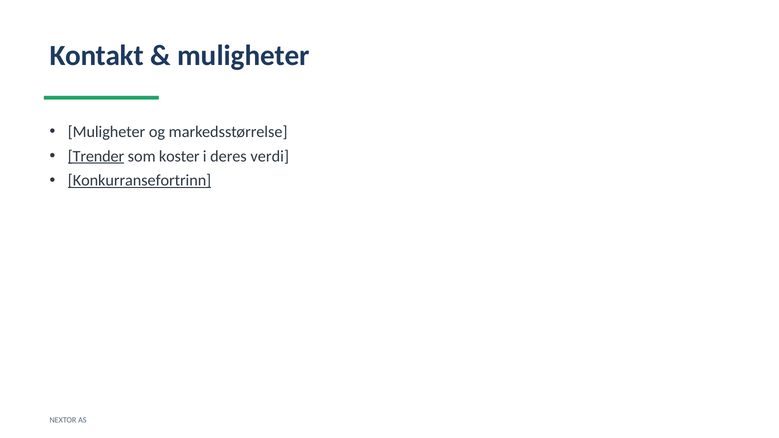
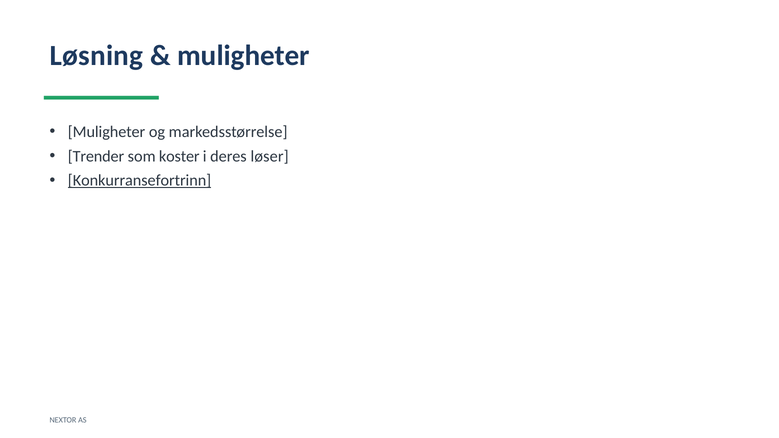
Kontakt: Kontakt -> Løsning (96, 56)
Trender underline: present -> none (96, 156)
verdi: verdi -> løser (270, 156)
